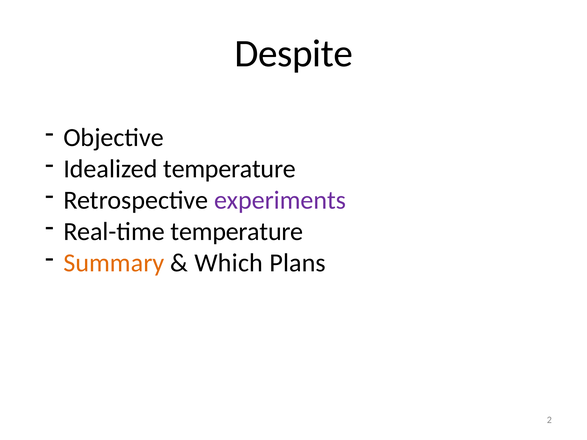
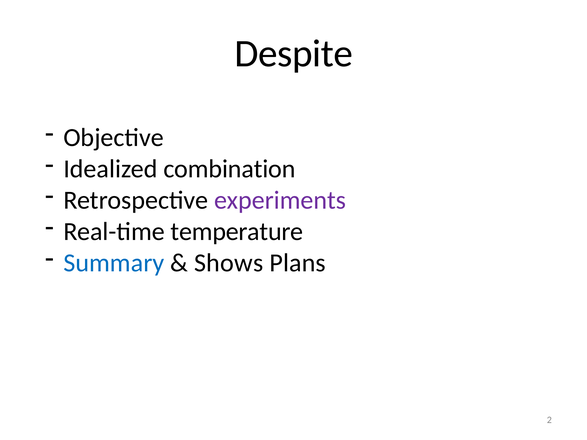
Idealized temperature: temperature -> combination (230, 169)
Summary colour: orange -> blue (114, 263)
Which: Which -> Shows (229, 263)
